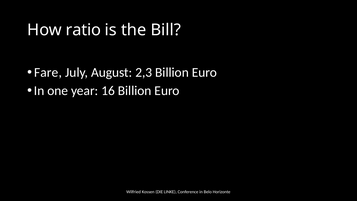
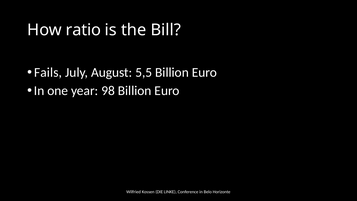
Fare: Fare -> Fails (48, 72)
2,3: 2,3 -> 5,5 (144, 72)
16: 16 -> 98 (108, 90)
